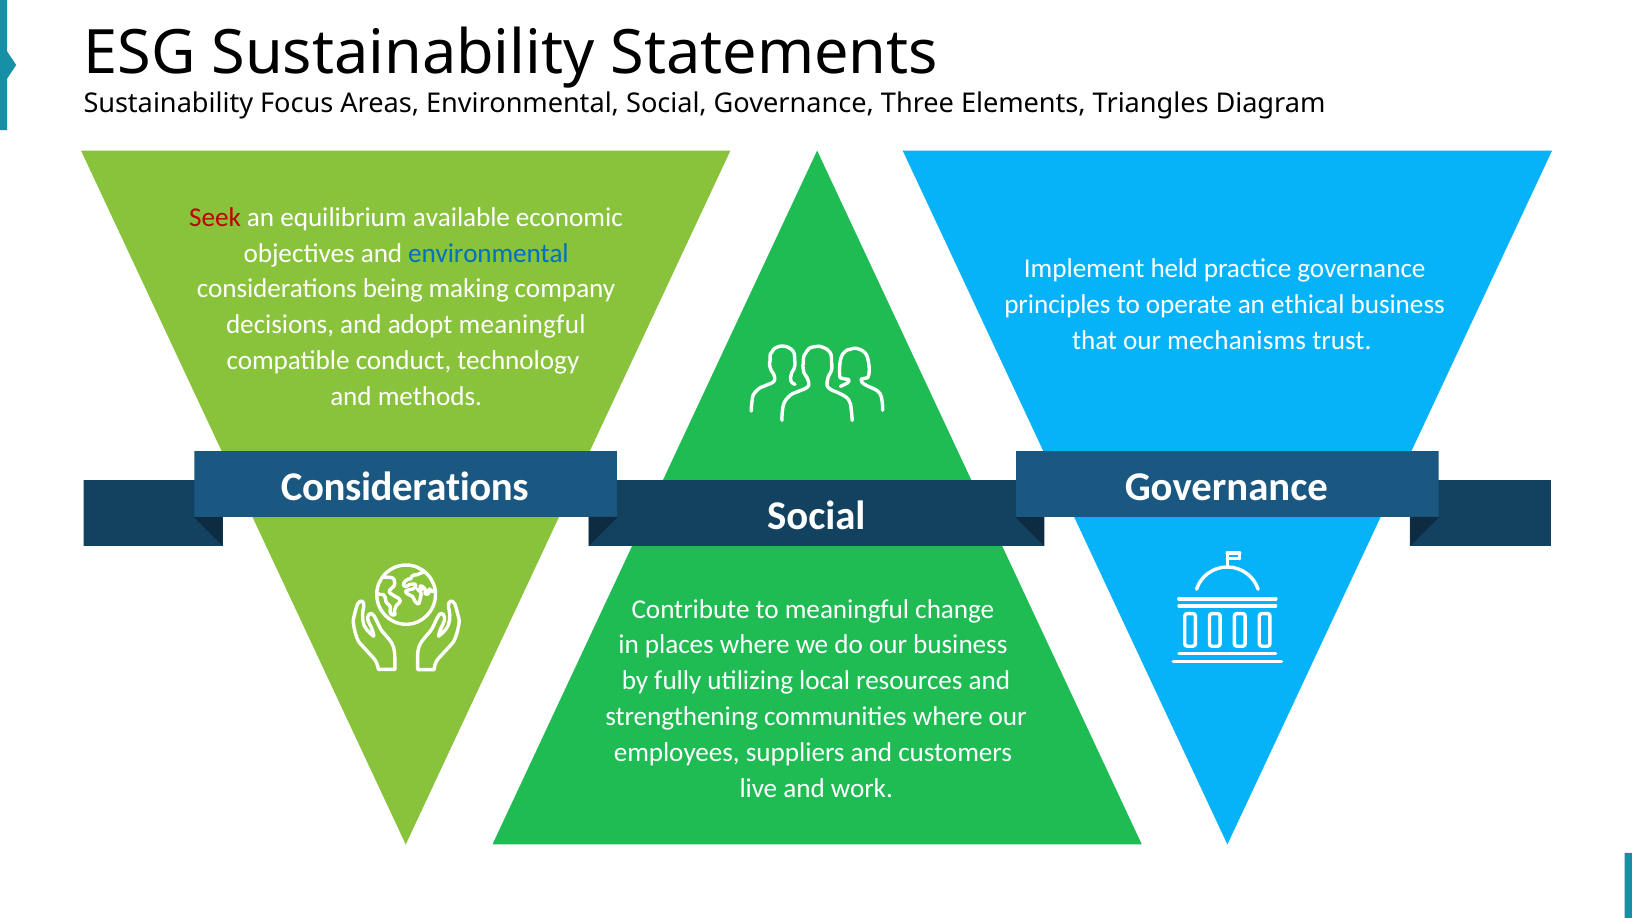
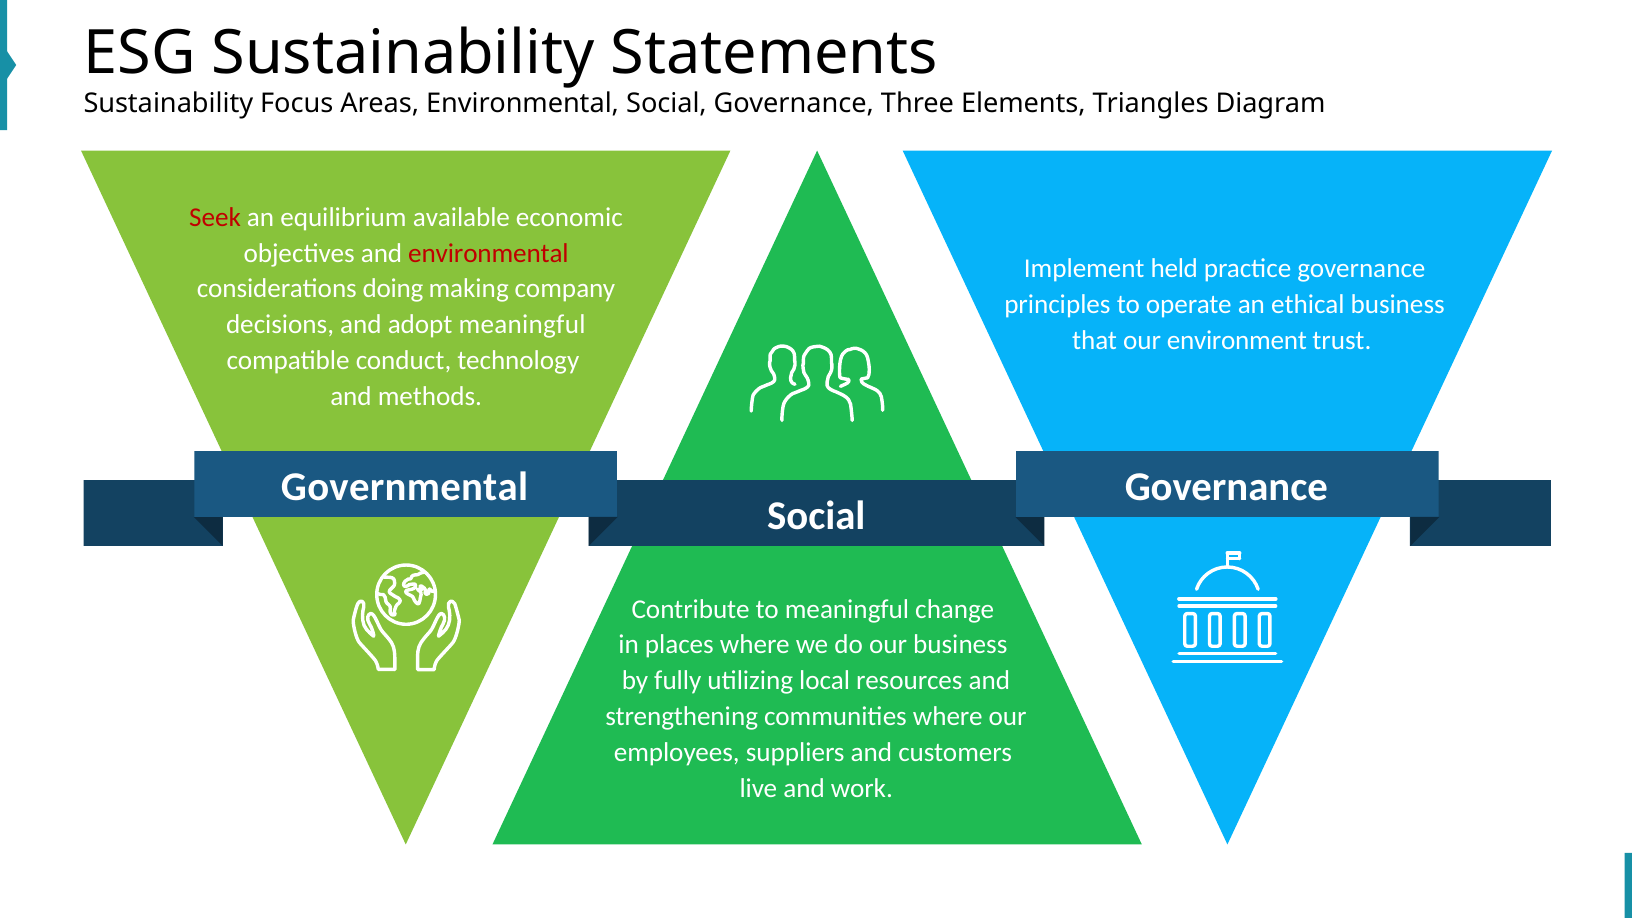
environmental colour: blue -> red (488, 253)
being: being -> doing (393, 289)
mechanisms: mechanisms -> environment (1237, 340)
Considerations: Considerations -> Governmental (405, 487)
